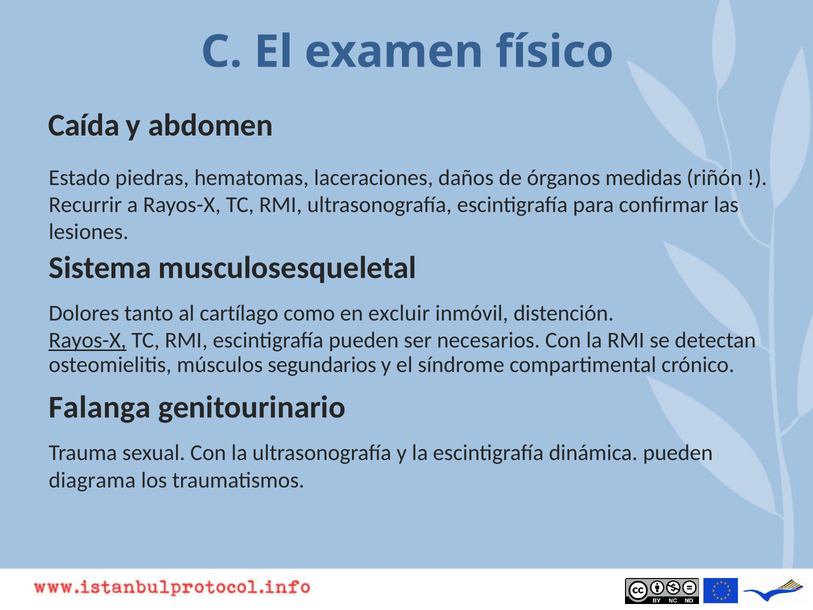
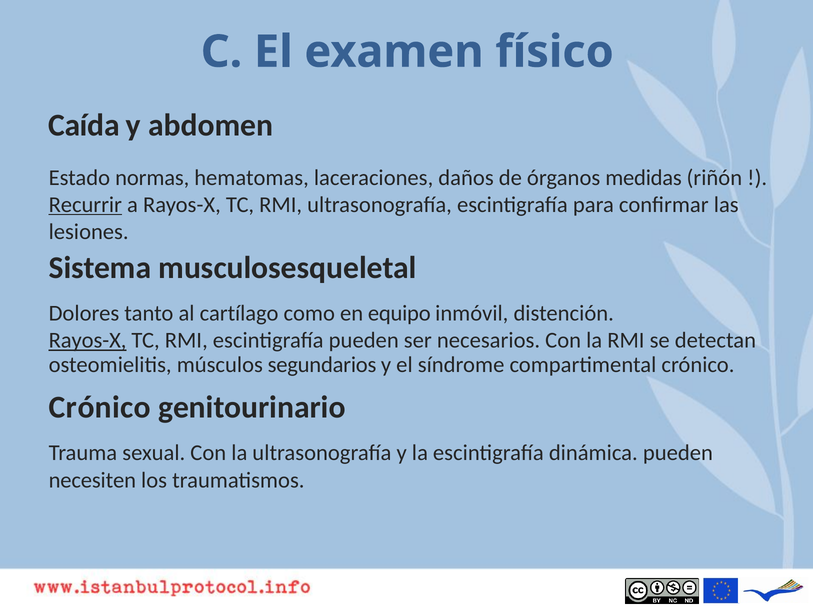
piedras: piedras -> normas (152, 178)
Recurrir underline: none -> present (85, 205)
excluir: excluir -> equipo (399, 313)
Falanga: Falanga -> Crónico (100, 407)
diagrama: diagrama -> necesiten (92, 480)
